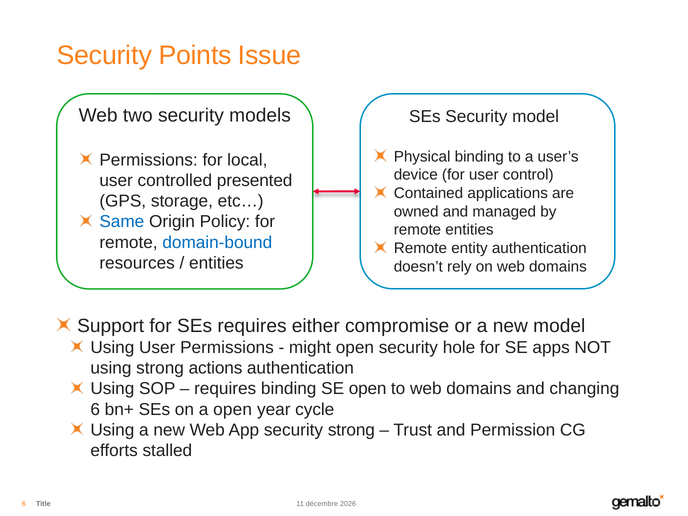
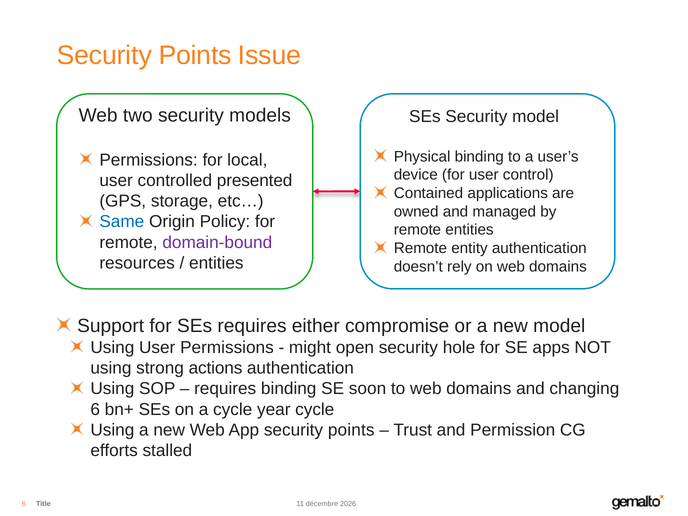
domain-bound colour: blue -> purple (217, 242)
SE open: open -> soon (368, 389)
a open: open -> cycle (233, 409)
App security strong: strong -> points (351, 430)
